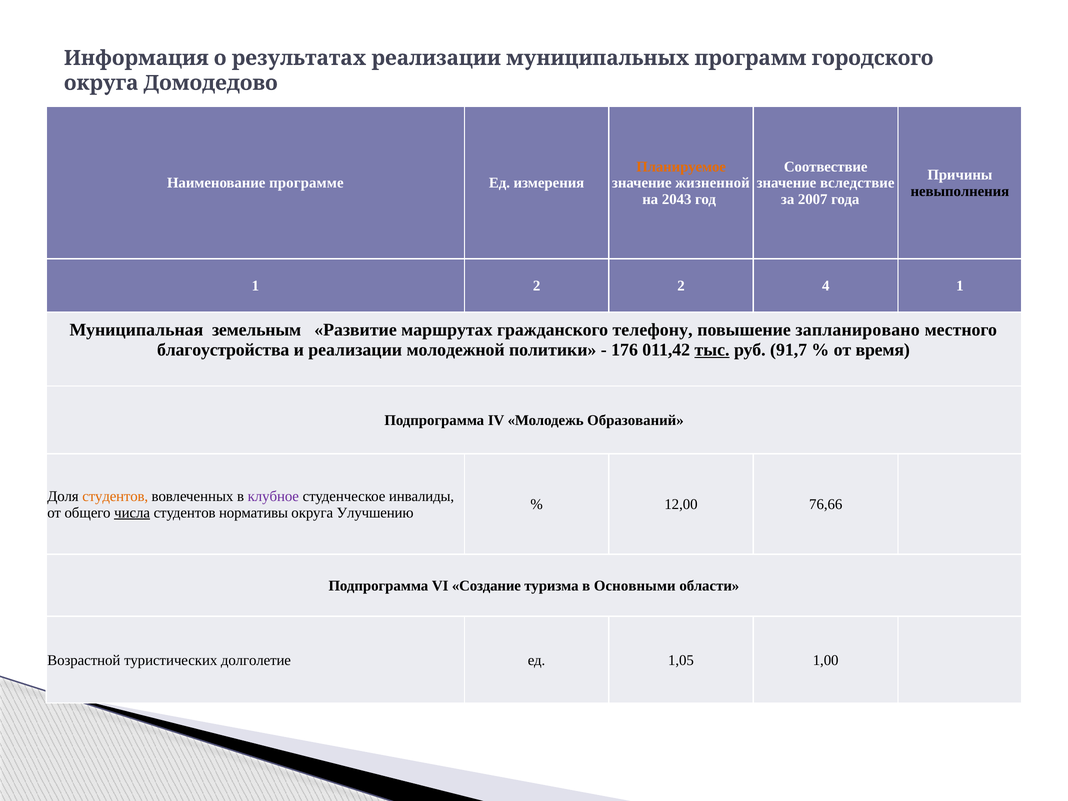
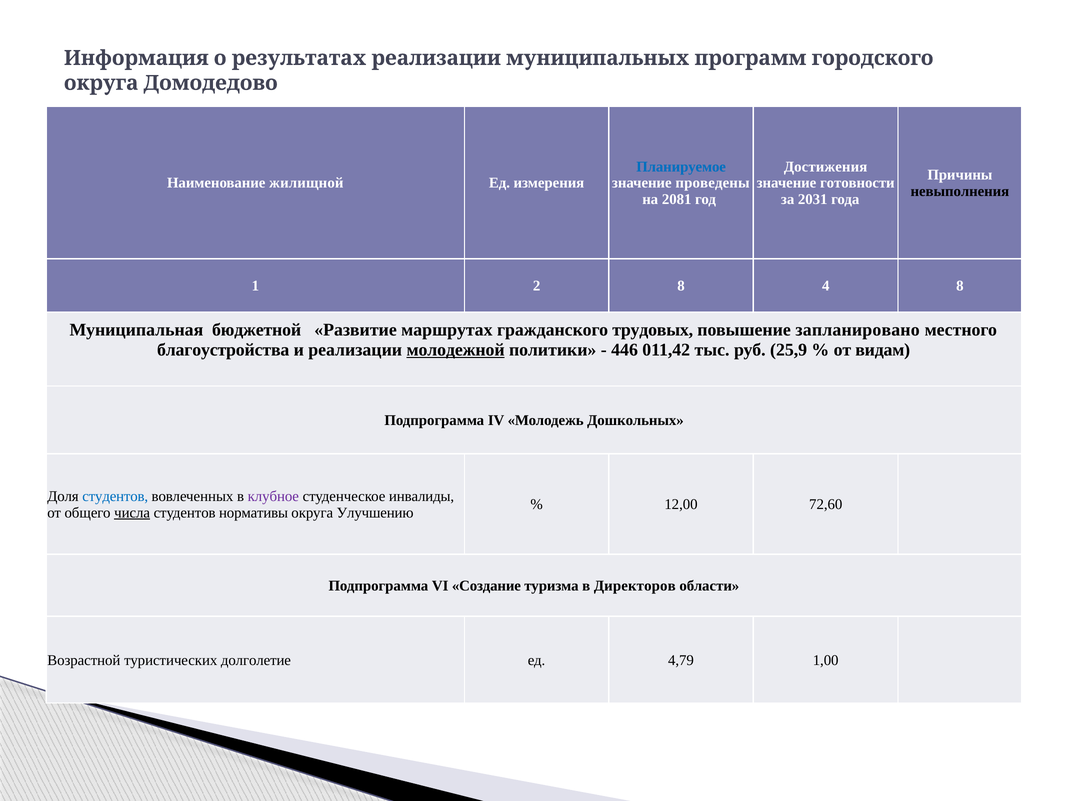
Планируемое colour: orange -> blue (681, 167)
Соотвествие: Соотвествие -> Достижения (826, 167)
программе: программе -> жилищной (306, 183)
жизненной: жизненной -> проведены (713, 183)
вследствие: вследствие -> готовности (857, 183)
2043: 2043 -> 2081 (677, 199)
2007: 2007 -> 2031 (813, 199)
2 2: 2 -> 8 (681, 286)
4 1: 1 -> 8 (960, 286)
земельным: земельным -> бюджетной (257, 330)
телефону: телефону -> трудовых (653, 330)
молодежной underline: none -> present (456, 350)
176: 176 -> 446 (625, 350)
тыс underline: present -> none (712, 350)
91,7: 91,7 -> 25,9 (789, 350)
время: время -> видам (883, 350)
Образований: Образований -> Дошкольных (635, 420)
студентов colour: orange -> blue (115, 496)
76,66: 76,66 -> 72,60 (826, 505)
Основными: Основными -> Директоров (635, 586)
1,05: 1,05 -> 4,79 (681, 660)
